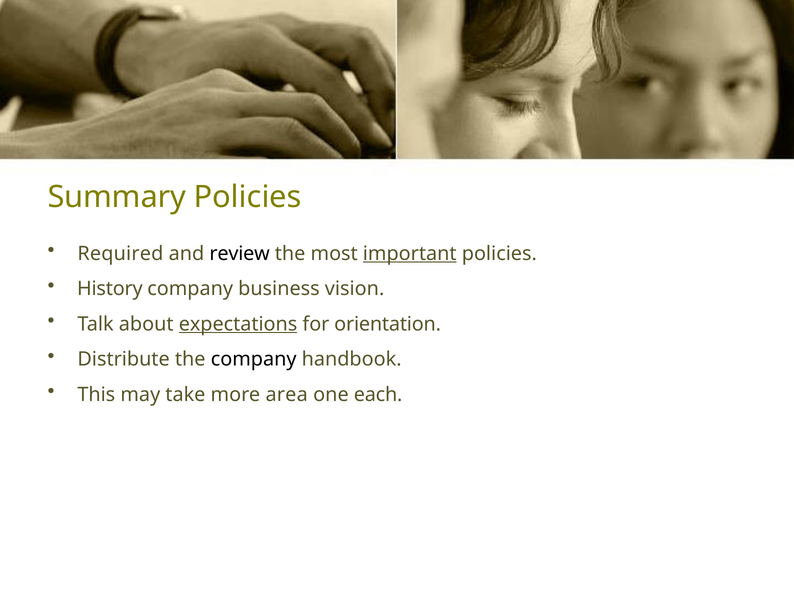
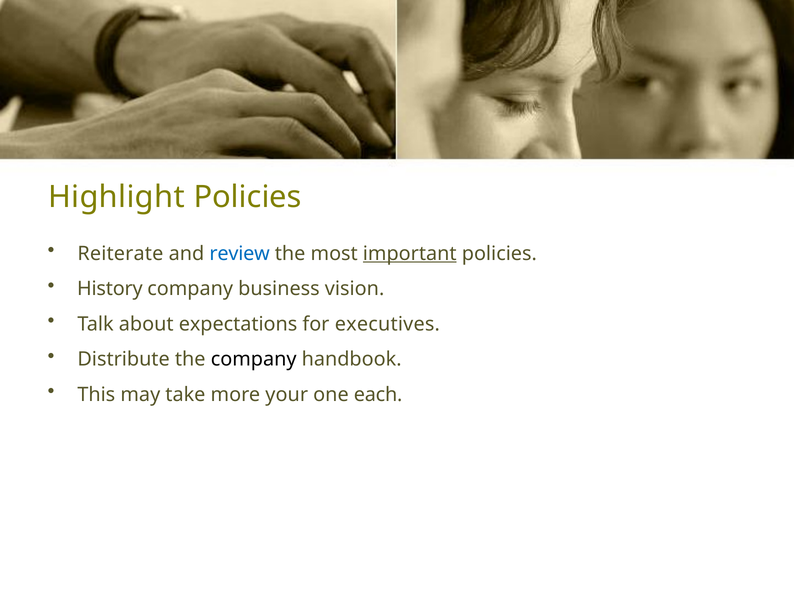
Summary: Summary -> Highlight (116, 197)
Required: Required -> Reiterate (120, 254)
review colour: black -> blue (240, 254)
expectations underline: present -> none (238, 324)
orientation: orientation -> executives (387, 324)
area: area -> your (287, 395)
